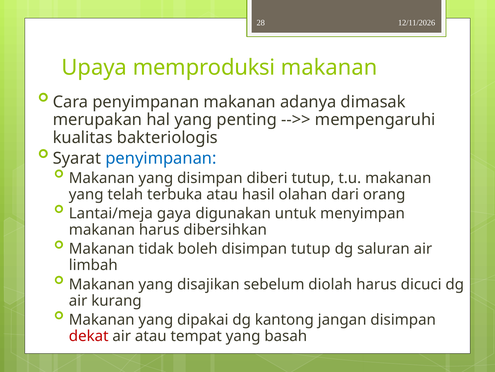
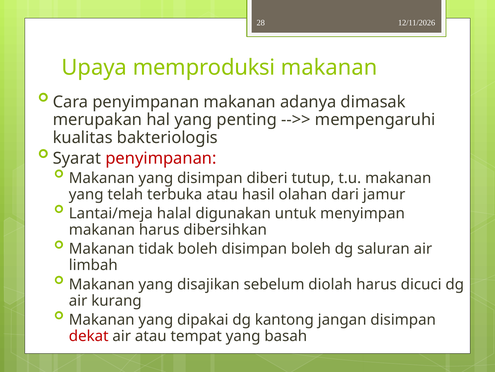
penyimpanan colour: blue -> red (161, 158)
orang: orang -> jamur (384, 194)
gaya: gaya -> halal (174, 213)
disimpan tutup: tutup -> boleh (311, 248)
